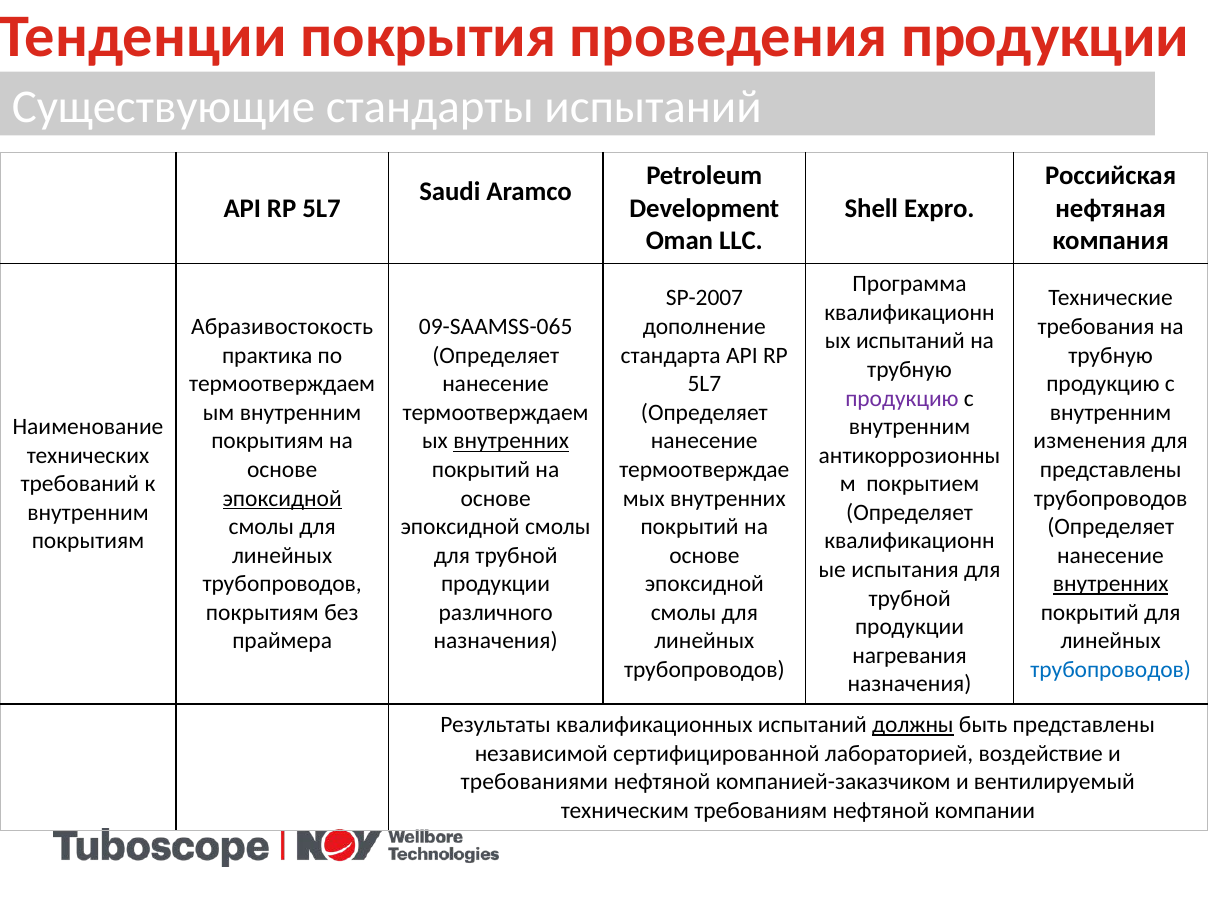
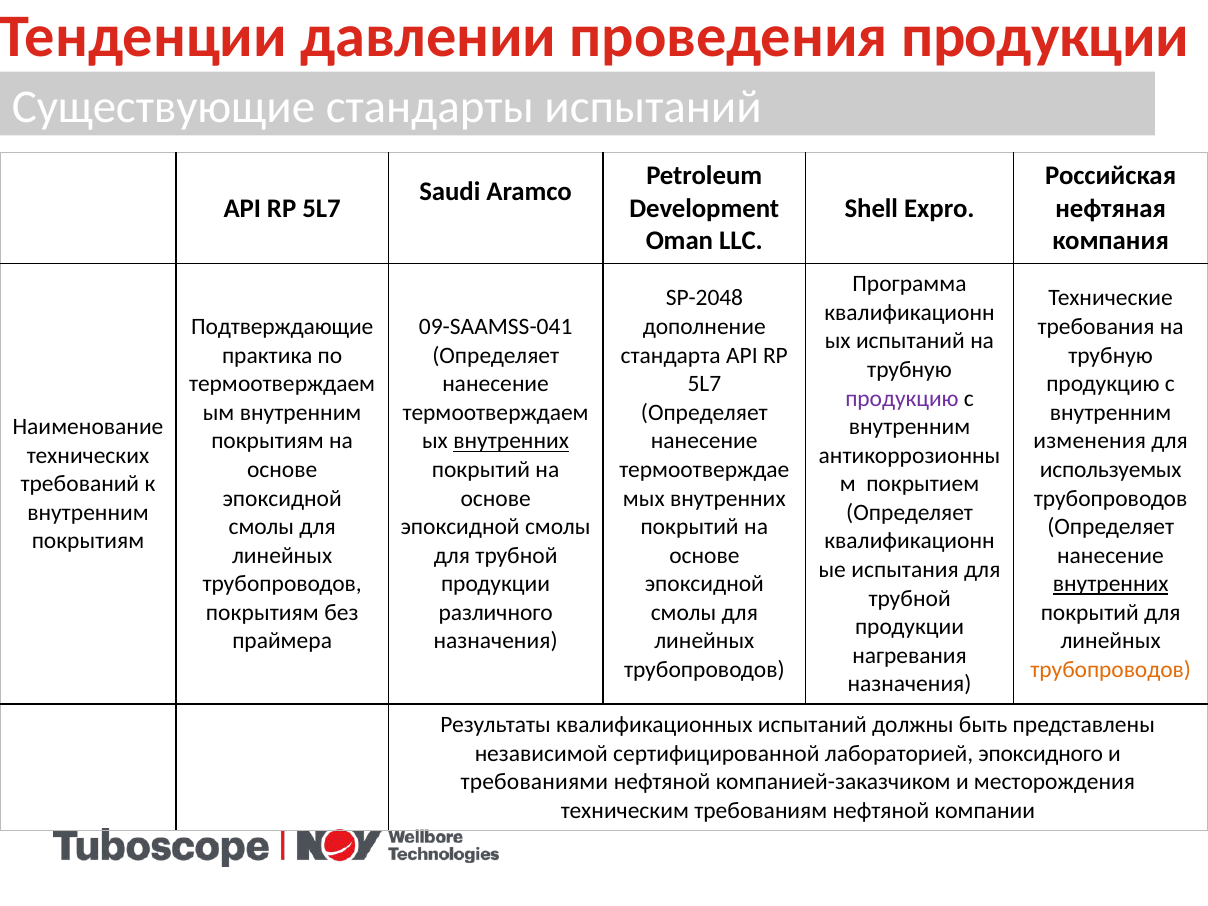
покрытия: покрытия -> давлении (429, 37)
SP-2007: SP-2007 -> SP-2048 (704, 298)
Абразивостокость: Абразивостокость -> Подтверждающие (282, 327)
09-SAAMSS-065: 09-SAAMSS-065 -> 09-SAAMSS-041 (496, 327)
представлены: представлены -> используемых (1111, 470)
эпоксидной underline: present -> none (282, 498)
трубопроводов colour: blue -> orange (1111, 670)
должны underline: present -> none (913, 725)
воздействие: воздействие -> эпоксидного (1041, 753)
вентилируемый: вентилируемый -> месторождения (1054, 782)
